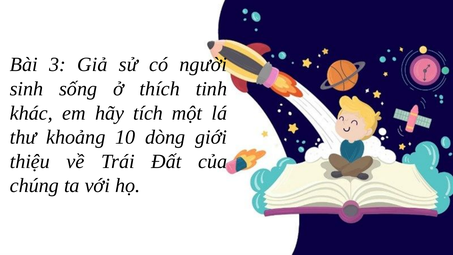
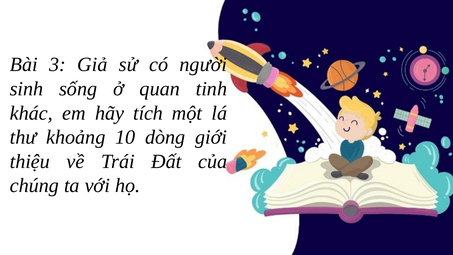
thích: thích -> quan (160, 89)
